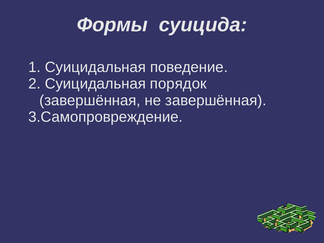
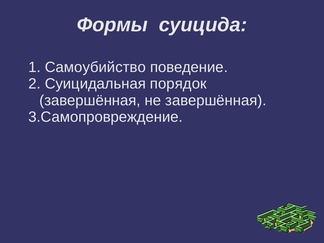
1 Суицидальная: Суицидальная -> Самоубийство (95, 67)
